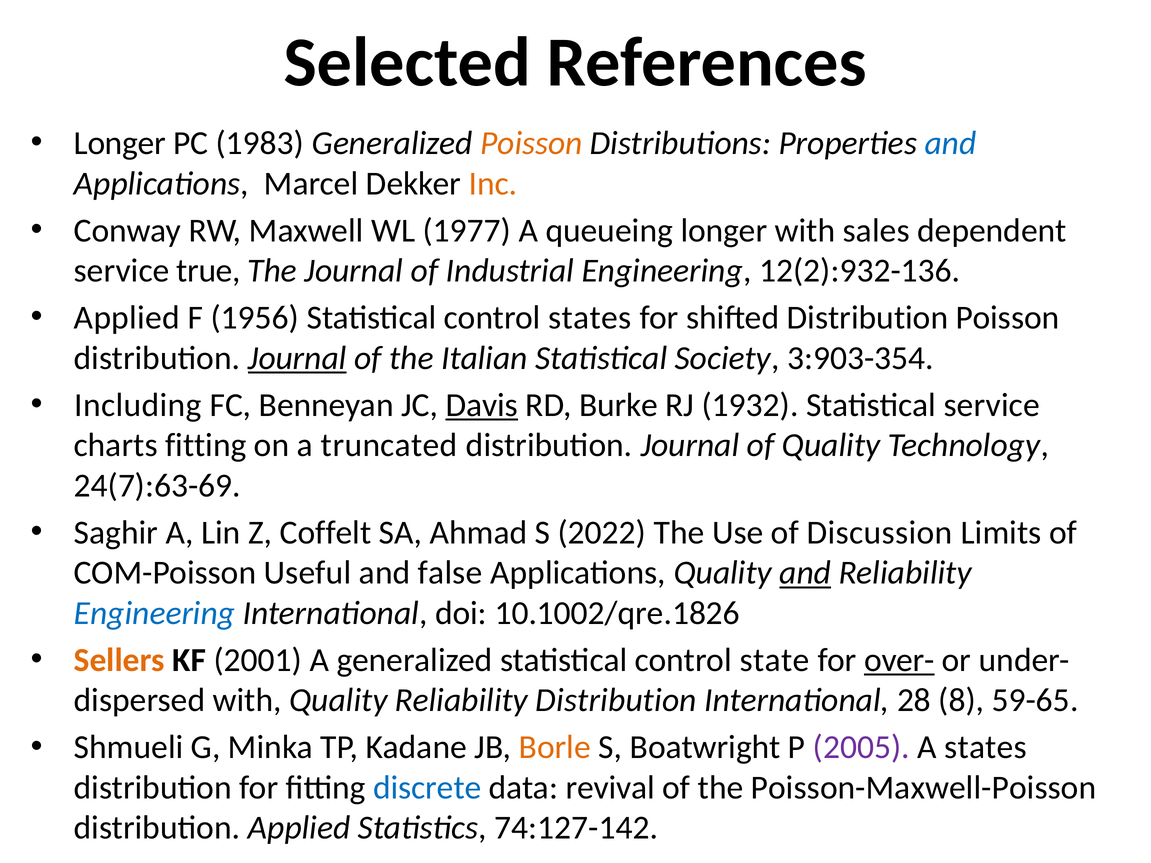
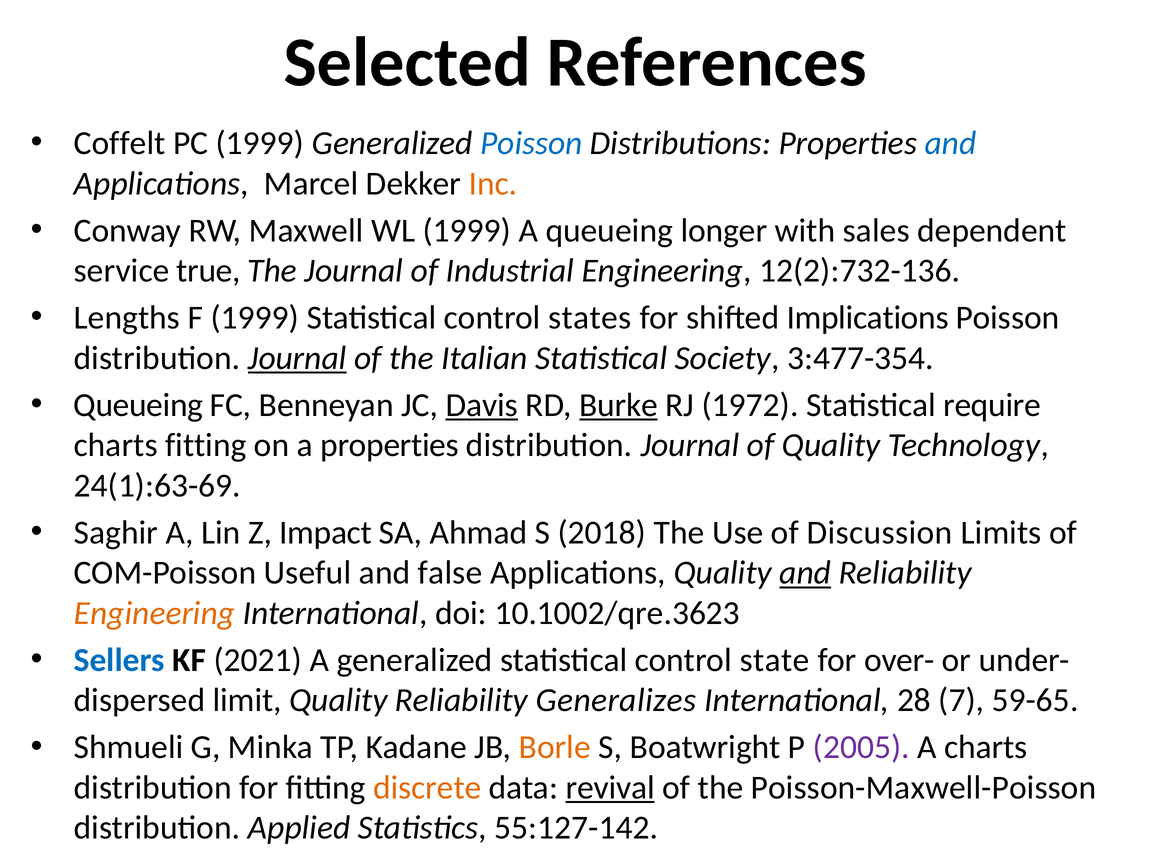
Longer: Longer -> Coffelt (120, 143)
PC 1983: 1983 -> 1999 (260, 143)
Poisson colour: orange -> blue (531, 143)
WL 1977: 1977 -> 1999 (467, 231)
12(2):932-136: 12(2):932-136 -> 12(2):732-136 (860, 271)
Applied: Applied -> Lengths (127, 318)
F 1956: 1956 -> 1999 (255, 318)
shifted Distribution: Distribution -> Implications (868, 318)
3:903-354: 3:903-354 -> 3:477-354 (861, 358)
Including: Including -> Queueing (138, 405)
Burke underline: none -> present (619, 405)
1932: 1932 -> 1972 (750, 405)
Statistical service: service -> require (992, 405)
a truncated: truncated -> properties (390, 445)
24(7):63-69: 24(7):63-69 -> 24(1):63-69 (157, 486)
Coffelt: Coffelt -> Impact (326, 533)
2022: 2022 -> 2018 (602, 533)
Engineering colour: blue -> orange (155, 613)
10.1002/qre.1826: 10.1002/qre.1826 -> 10.1002/qre.3623 (617, 613)
Sellers colour: orange -> blue (119, 660)
2001: 2001 -> 2021 (258, 660)
over- underline: present -> none (899, 660)
with: with -> limit (247, 701)
Reliability Distribution: Distribution -> Generalizes (616, 701)
8: 8 -> 7 (961, 701)
A states: states -> charts (986, 748)
discrete colour: blue -> orange (427, 788)
revival underline: none -> present (610, 788)
74:127-142: 74:127-142 -> 55:127-142 (576, 828)
